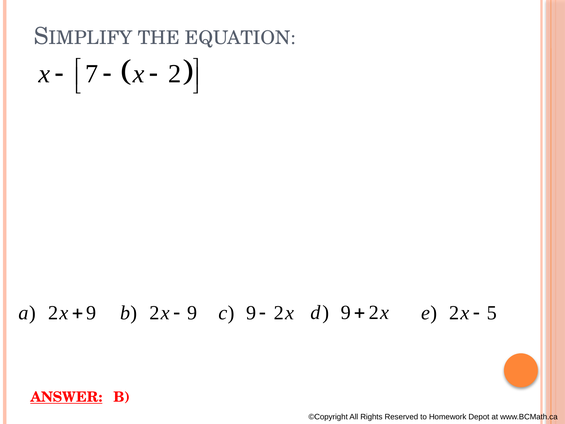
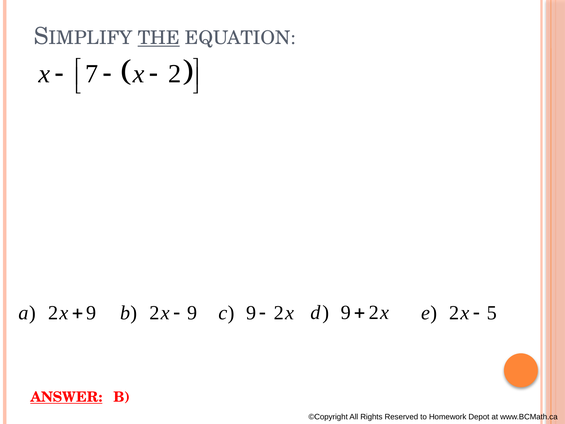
THE underline: none -> present (159, 38)
